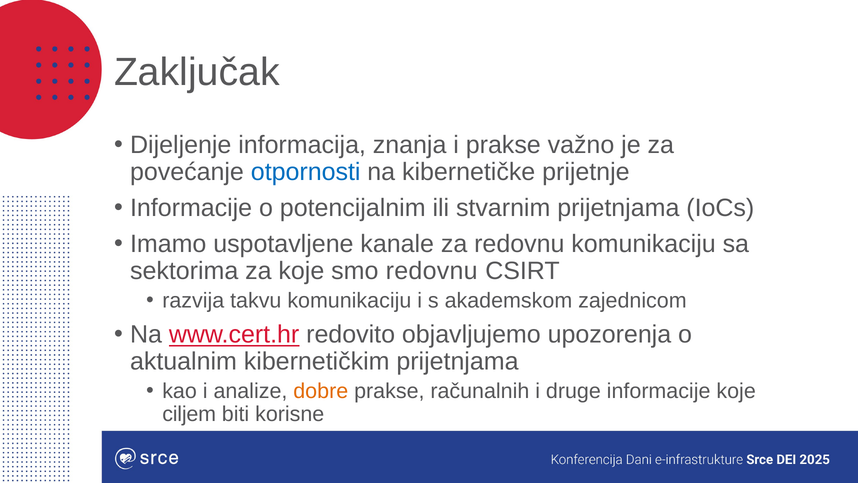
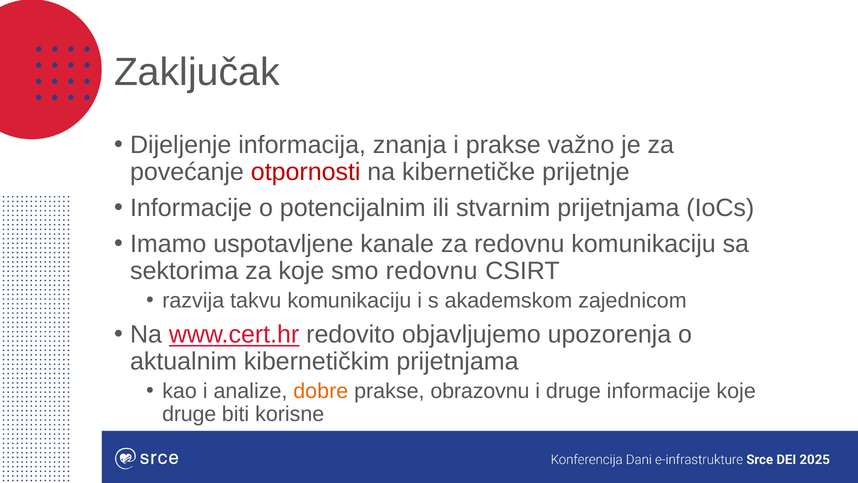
otpornosti colour: blue -> red (306, 172)
računalnih: računalnih -> obrazovnu (480, 391)
ciljem: ciljem -> druge (189, 414)
